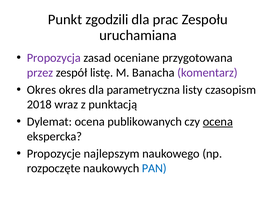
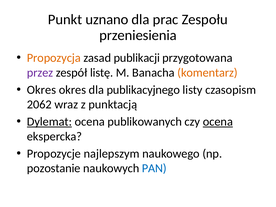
zgodzili: zgodzili -> uznano (107, 20)
uruchamiana: uruchamiana -> przeniesienia (138, 35)
Propozycja colour: purple -> orange (54, 58)
oceniane: oceniane -> publikacji (137, 58)
komentarz colour: purple -> orange (208, 73)
parametryczna: parametryczna -> publikacyjnego (143, 90)
2018: 2018 -> 2062 (39, 105)
Dylemat underline: none -> present (49, 122)
rozpoczęte: rozpoczęte -> pozostanie (54, 168)
